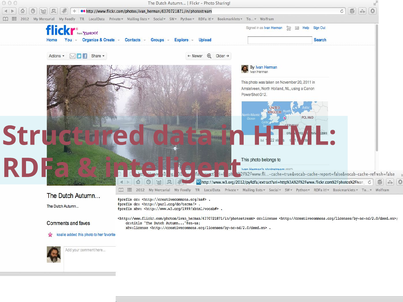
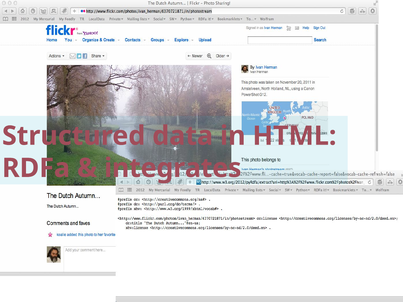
intelligent: intelligent -> integrates (173, 168)
